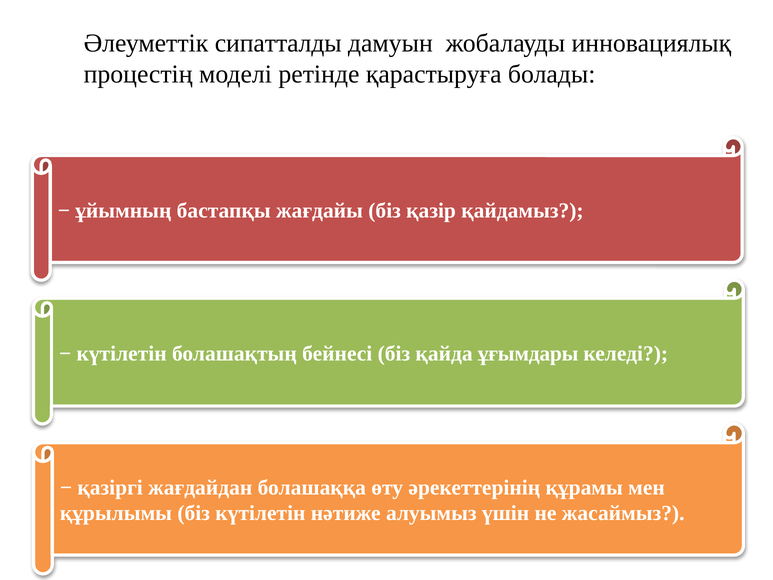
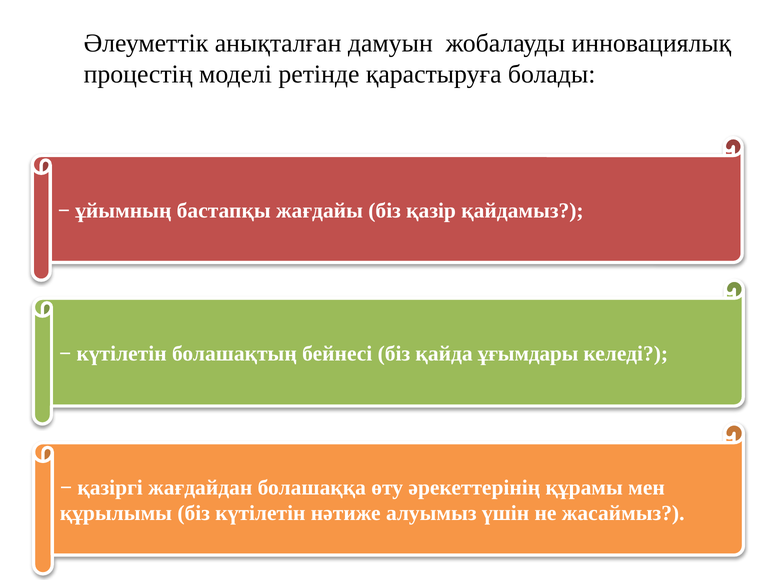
сипатталды: сипатталды -> анықталған (278, 43)
